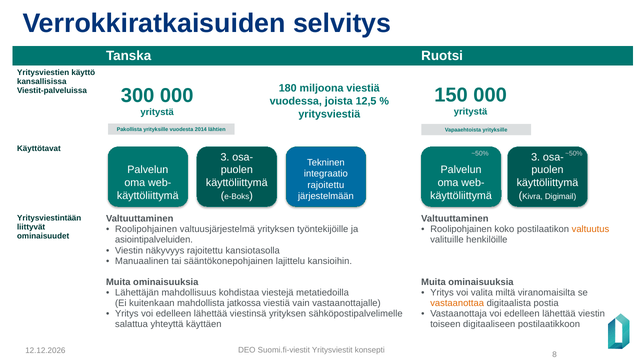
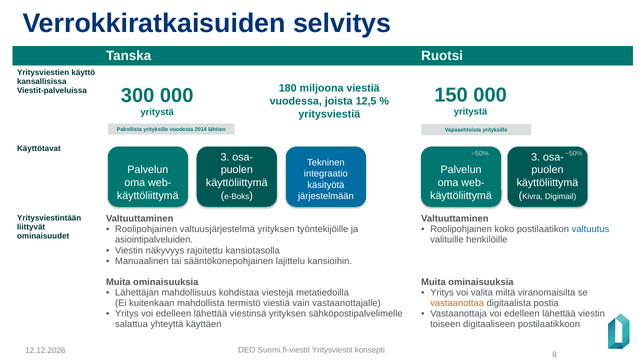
rajoitettu: rajoitettu -> käsityötä (326, 185)
valtuutus colour: orange -> blue (590, 229)
jatkossa: jatkossa -> termistö (244, 303)
